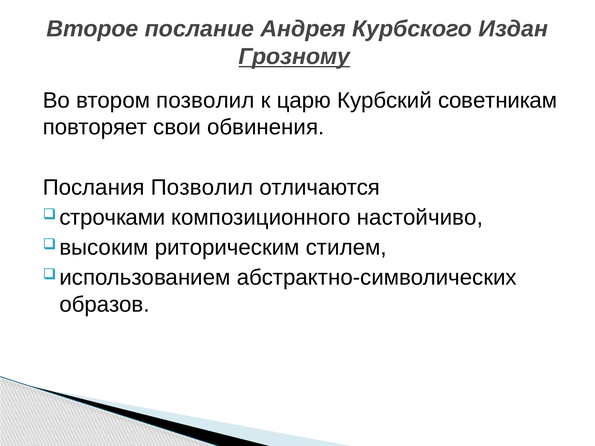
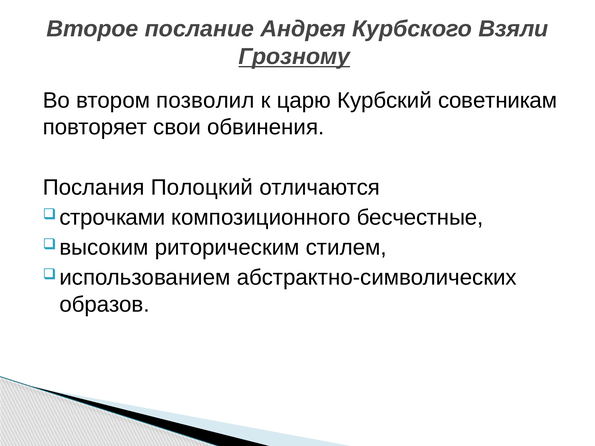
Издан: Издан -> Взяли (513, 29)
Послания Позволил: Позволил -> Полоцкий (202, 187)
настойчиво: настойчиво -> бесчестные (420, 218)
